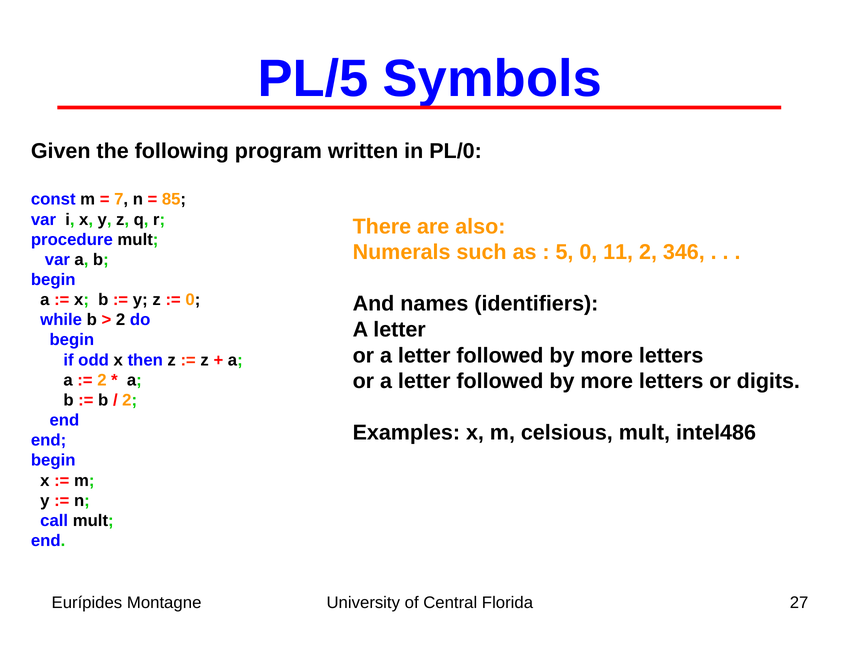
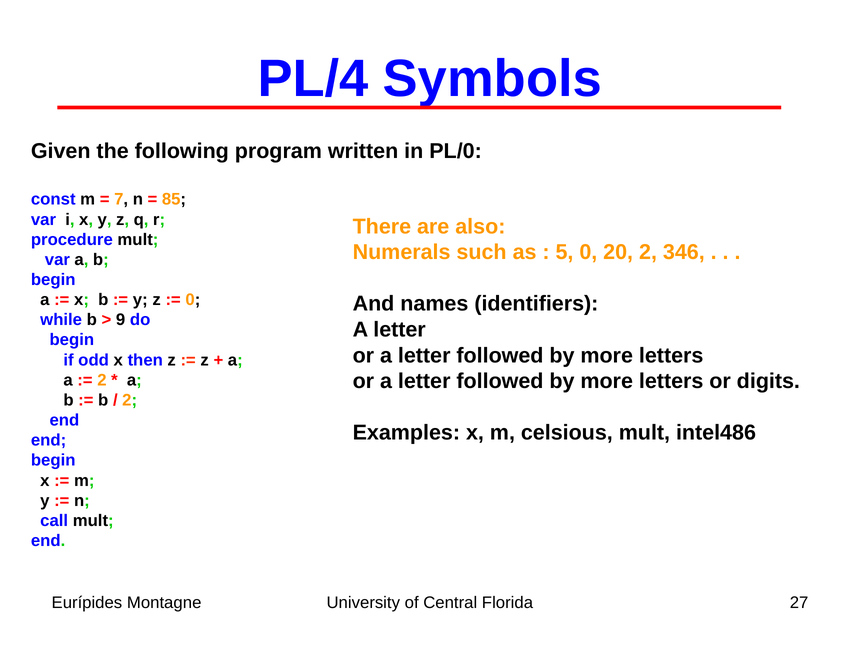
PL/5: PL/5 -> PL/4 (313, 79)
11: 11 -> 20 (618, 252)
2: 2 -> 9 (121, 320)
